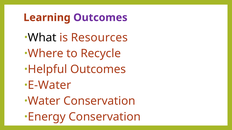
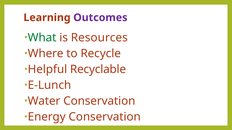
What colour: black -> green (42, 38)
Helpful Outcomes: Outcomes -> Recyclable (98, 70)
E-Water: E-Water -> E-Lunch (50, 85)
